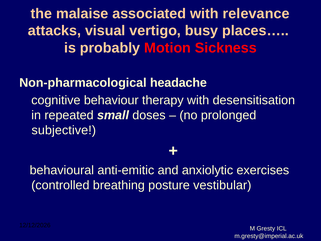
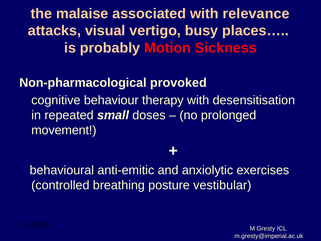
headache: headache -> provoked (178, 83)
subjective: subjective -> movement (64, 130)
